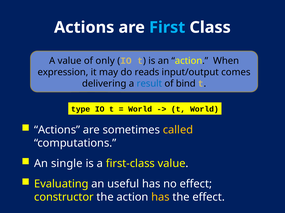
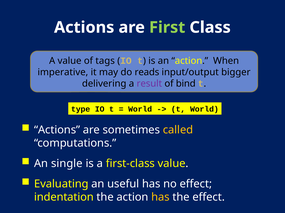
First colour: light blue -> light green (167, 27)
only: only -> tags (105, 61)
expression: expression -> imperative (63, 72)
comes: comes -> bigger (236, 72)
result colour: blue -> purple (149, 84)
constructor: constructor -> indentation (64, 198)
